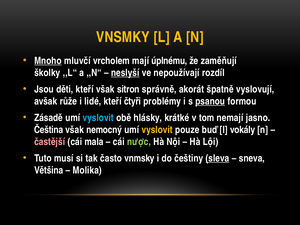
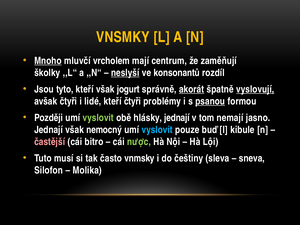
úplnému: úplnému -> centrum (169, 61)
nepoužívají: nepoužívají -> konsonantů (177, 73)
děti: děti -> tyto (65, 89)
sitron: sitron -> jogurt (128, 89)
akorát underline: none -> present (192, 89)
vyslovují underline: none -> present (255, 89)
avšak růže: růže -> čtyři (68, 101)
Zásadě: Zásadě -> Později (49, 118)
vyslovit colour: light blue -> light green (98, 118)
hlásky krátké: krátké -> jednají (177, 118)
Čeština: Čeština -> Jednají (49, 130)
vyslovit colour: yellow -> light blue (157, 130)
vokály: vokály -> kibule (242, 130)
mala: mala -> bitro (94, 142)
sleva underline: present -> none (217, 158)
Většina: Většina -> Silofon (49, 170)
